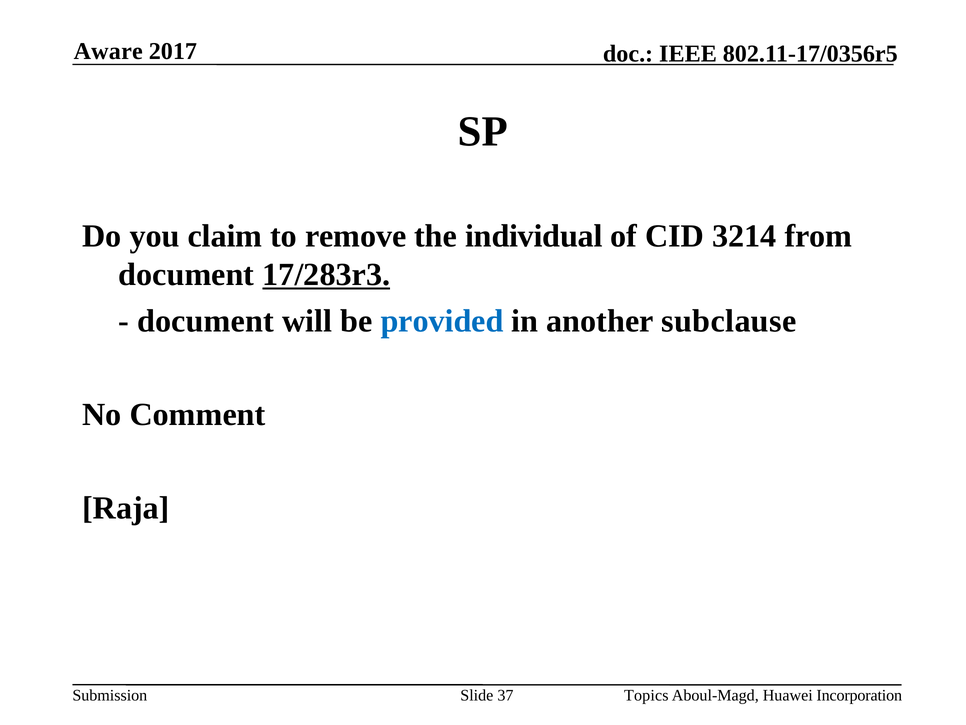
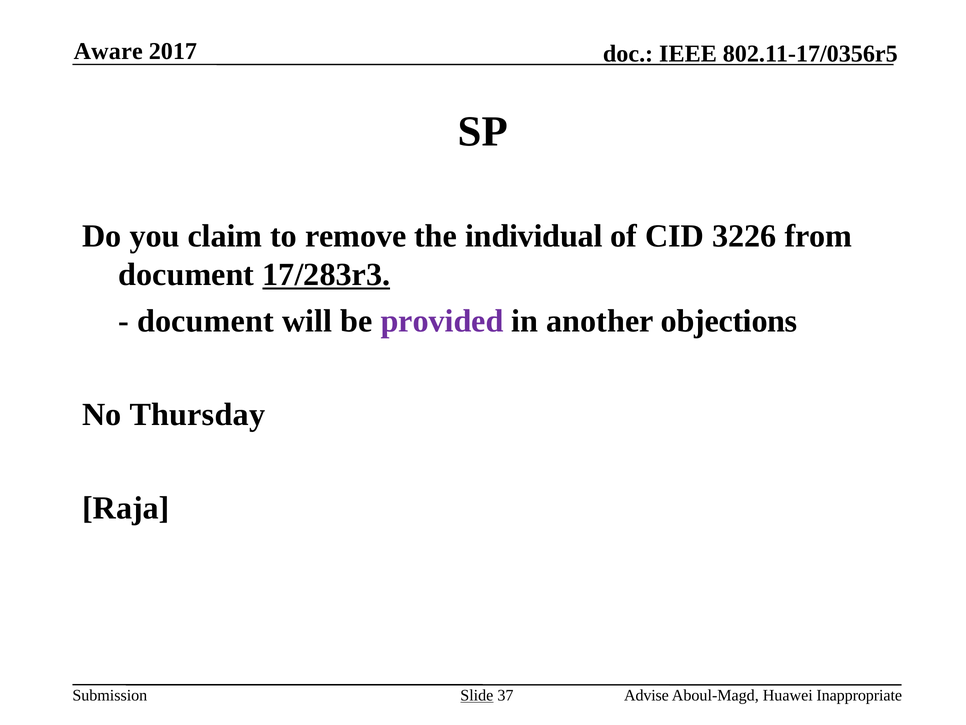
3214: 3214 -> 3226 (744, 236)
provided colour: blue -> purple (442, 321)
subclause: subclause -> objections (729, 321)
Comment: Comment -> Thursday (197, 414)
Slide underline: none -> present (477, 695)
Topics: Topics -> Advise (646, 695)
Incorporation: Incorporation -> Inappropriate (859, 695)
